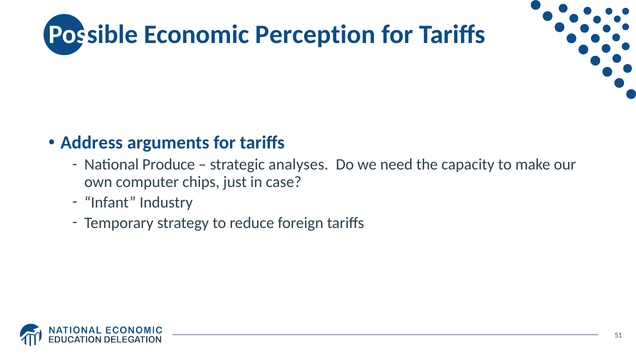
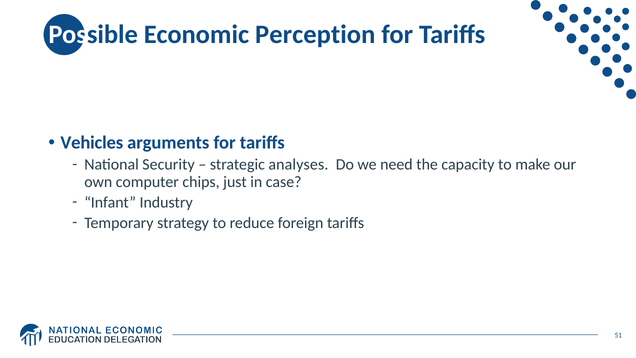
Address: Address -> Vehicles (92, 143)
Produce: Produce -> Security (169, 165)
